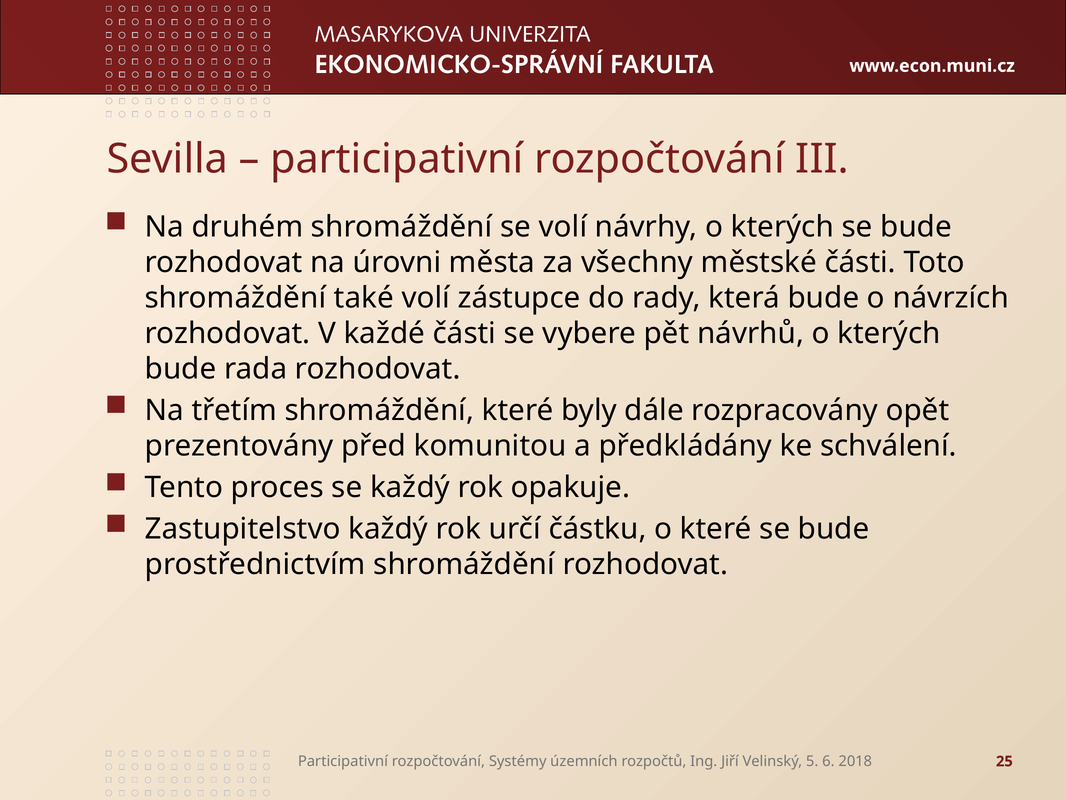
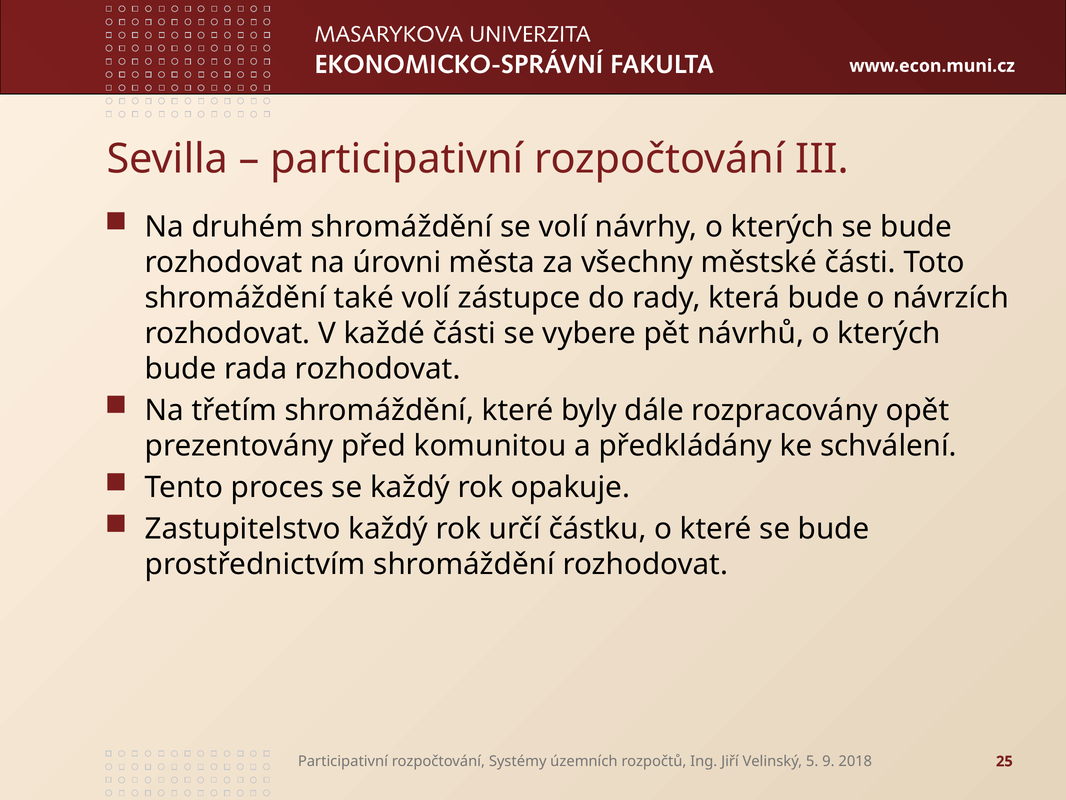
6: 6 -> 9 (828, 761)
